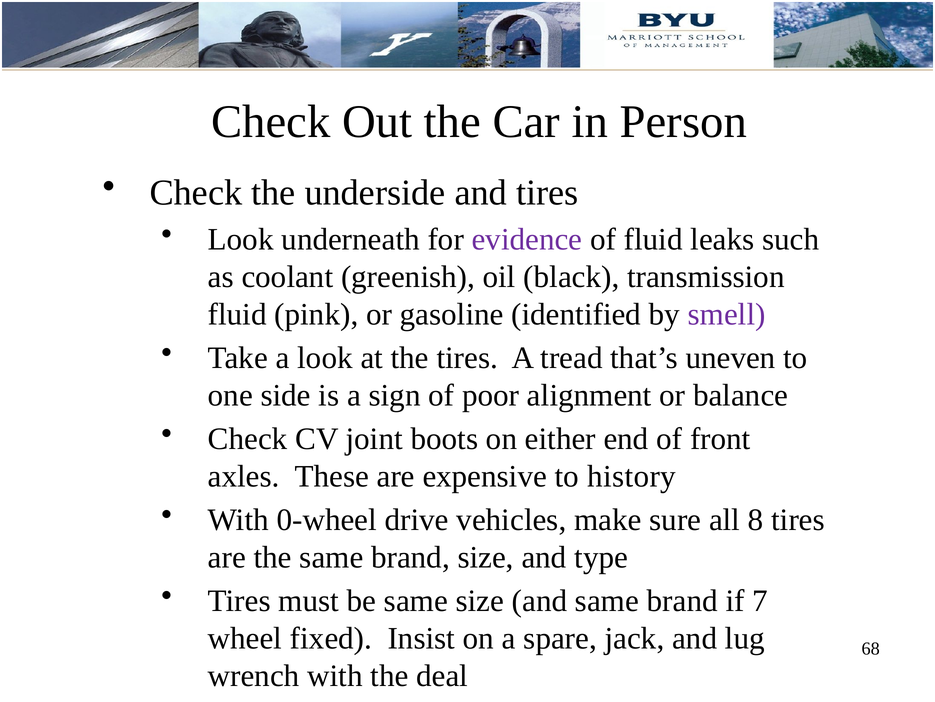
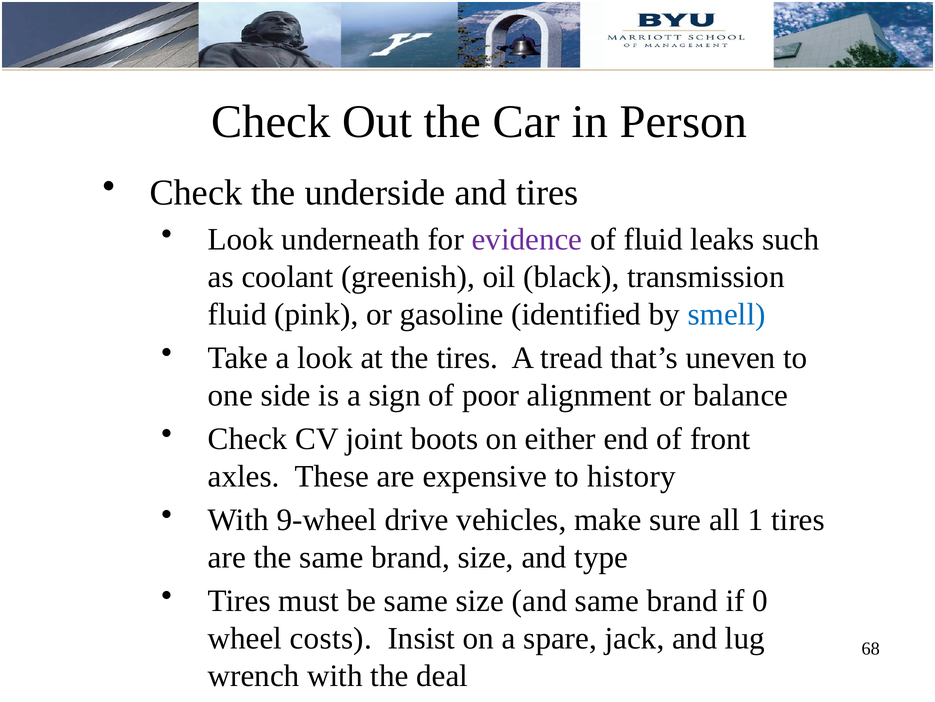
smell colour: purple -> blue (727, 314)
0-wheel: 0-wheel -> 9-wheel (327, 520)
8: 8 -> 1 (756, 520)
7: 7 -> 0 (760, 601)
fixed: fixed -> costs (331, 638)
